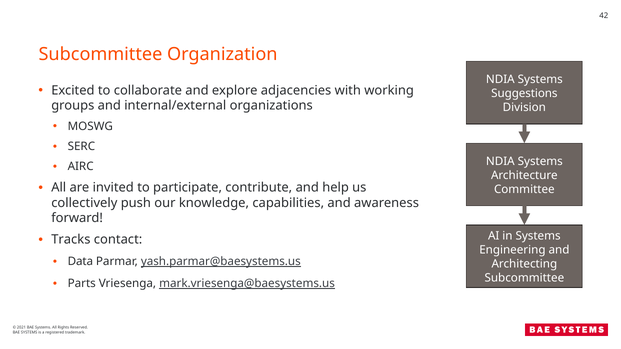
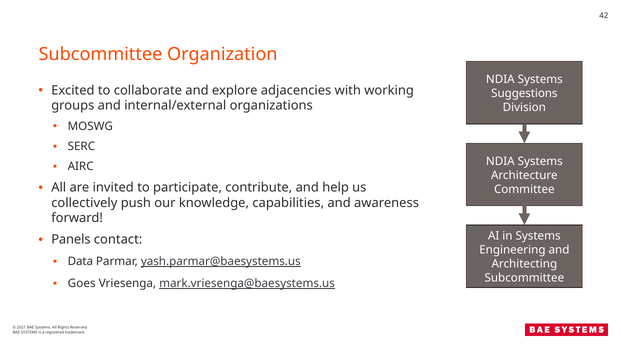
Tracks: Tracks -> Panels (71, 240)
Parts: Parts -> Goes (82, 283)
